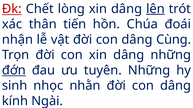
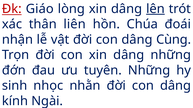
Chết: Chết -> Giáo (40, 9)
tiến: tiến -> liên (75, 24)
đớn underline: present -> none (14, 71)
